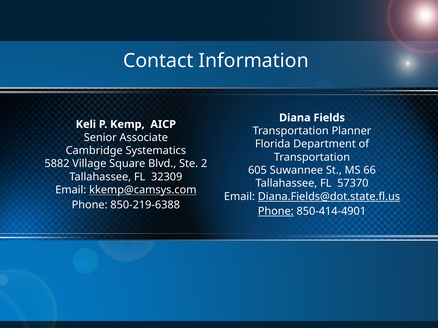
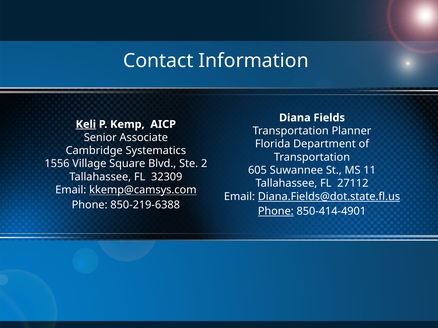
Keli underline: none -> present (86, 124)
5882: 5882 -> 1556 (57, 164)
66: 66 -> 11 (370, 170)
57370: 57370 -> 27112 (353, 184)
